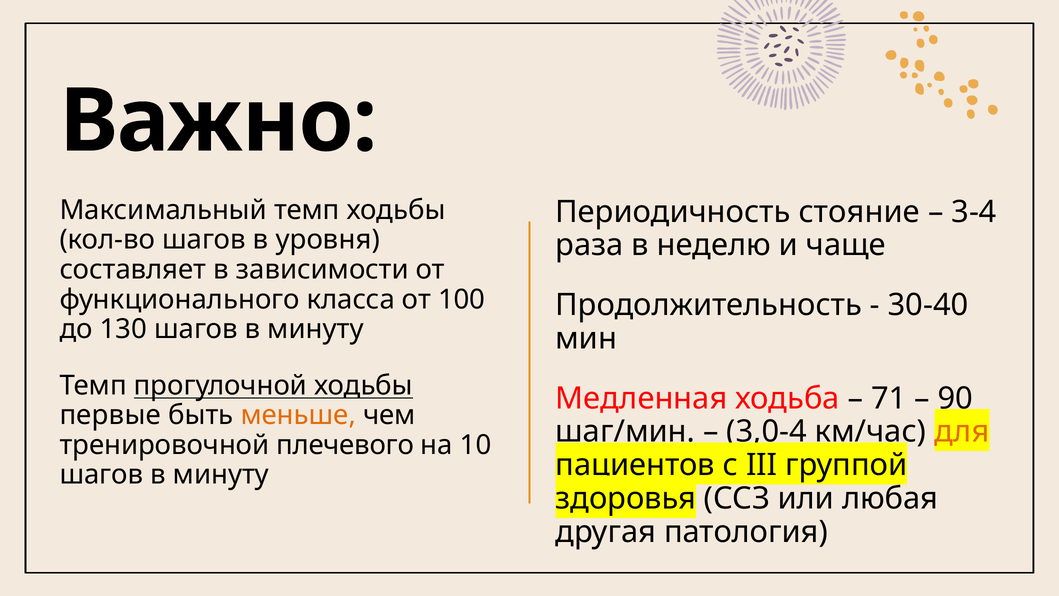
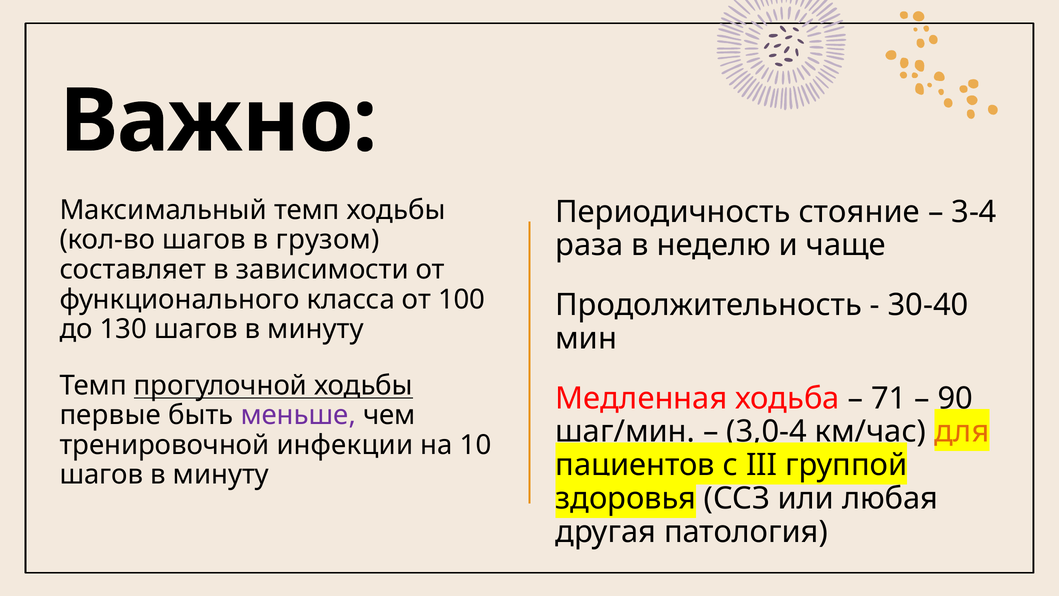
уровня: уровня -> грузом (328, 240)
меньше colour: orange -> purple (298, 415)
плечевого: плечевого -> инфекции (345, 445)
